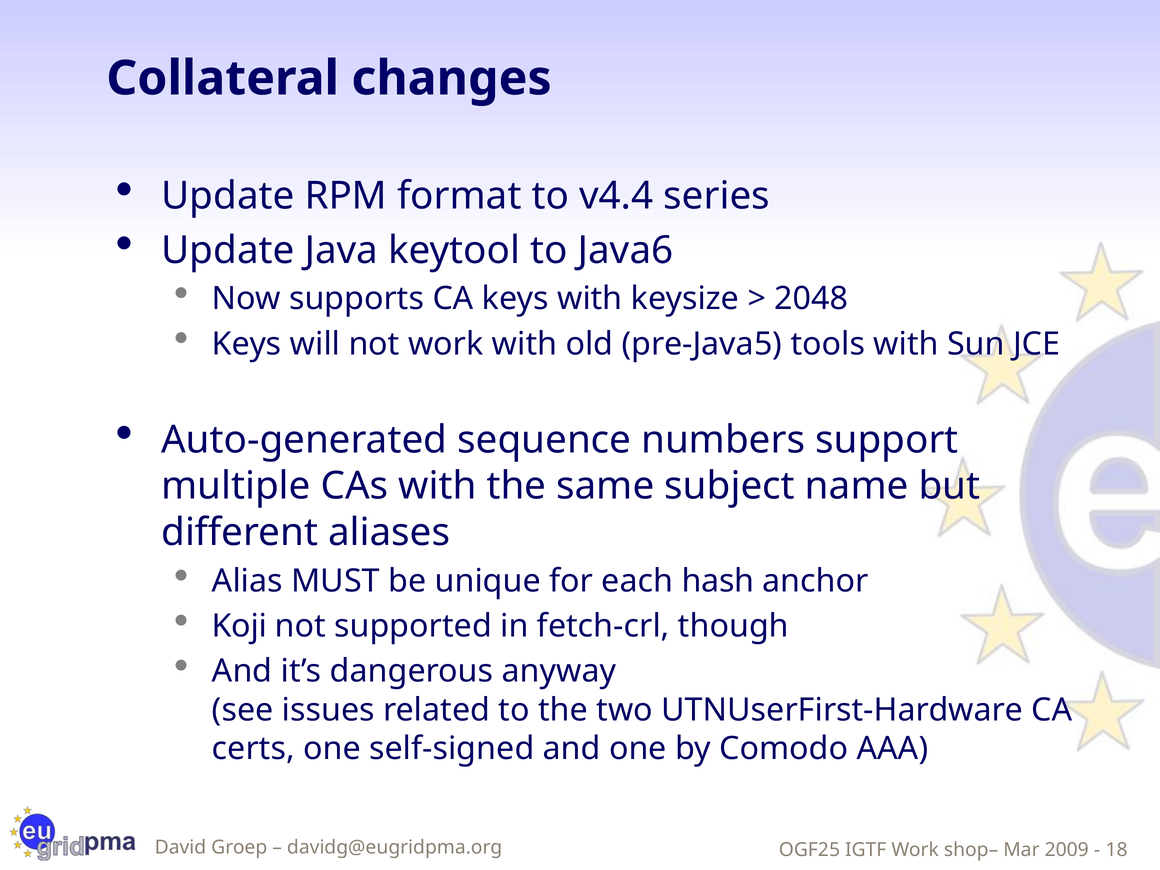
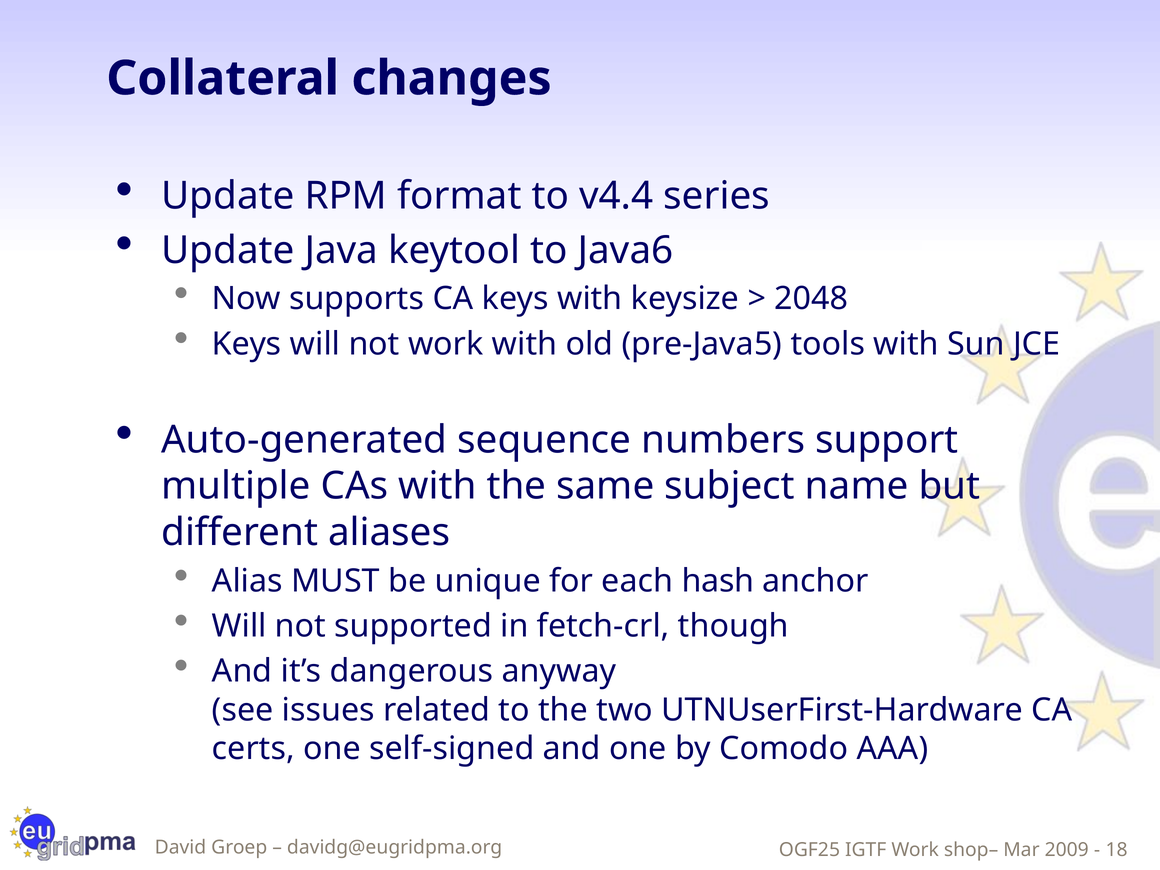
Koji: Koji -> Will (239, 626)
